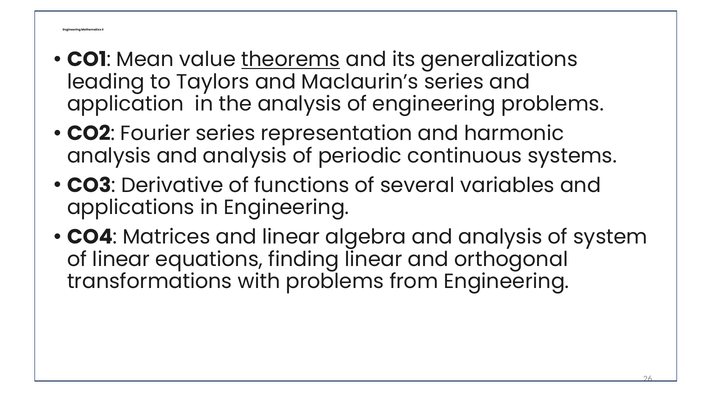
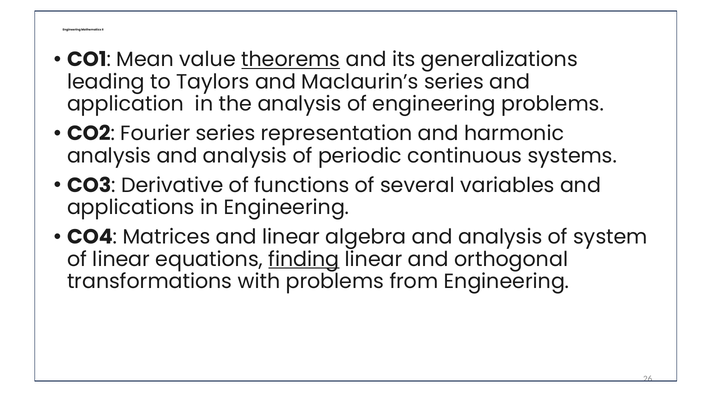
finding underline: none -> present (304, 259)
